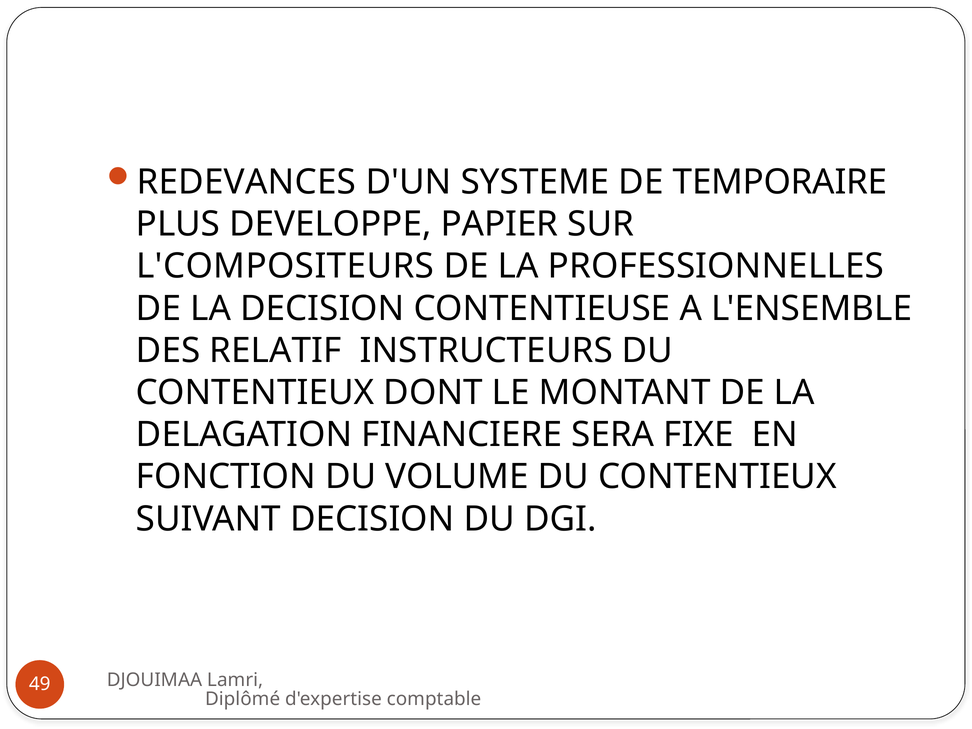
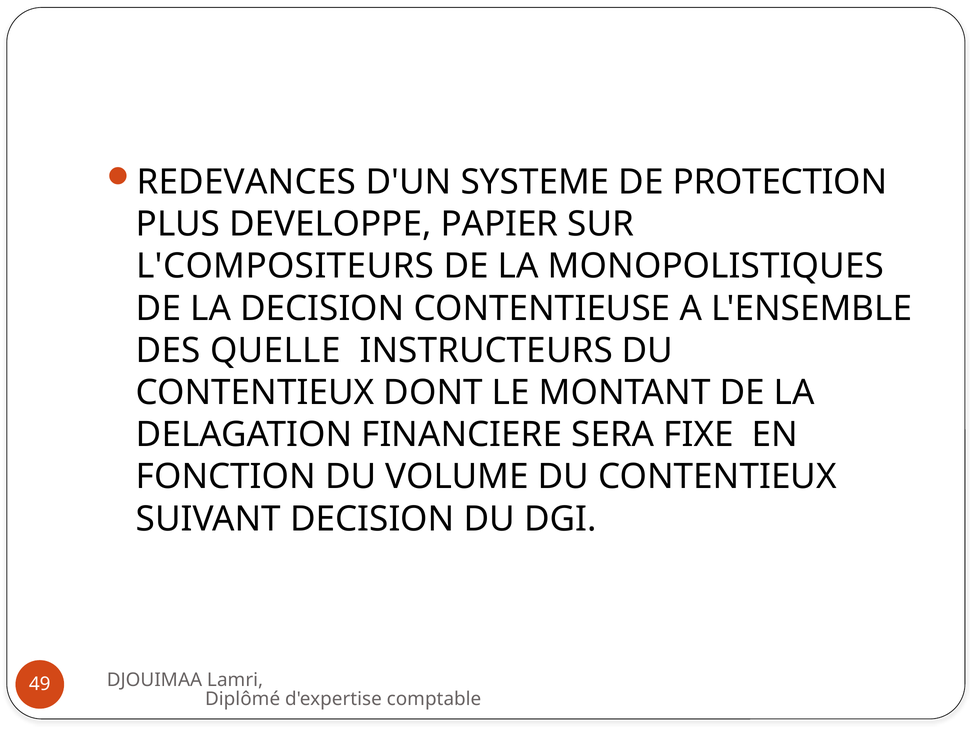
TEMPORAIRE: TEMPORAIRE -> PROTECTION (780, 182)
PROFESSIONNELLES: PROFESSIONNELLES -> MONOPOLISTIQUES (716, 266)
RELATIF: RELATIF -> QUELLE (275, 351)
